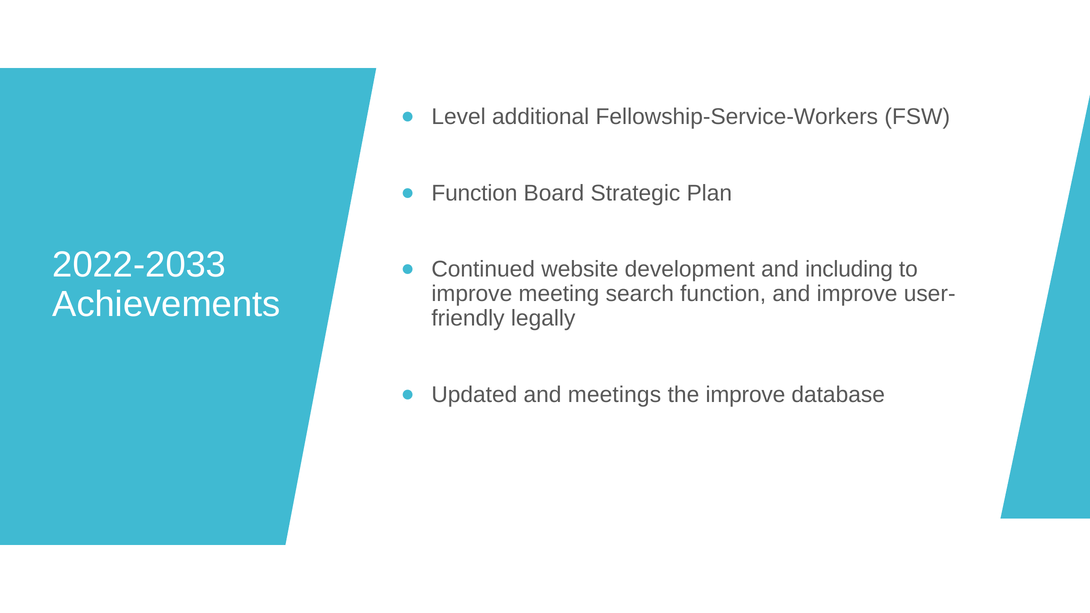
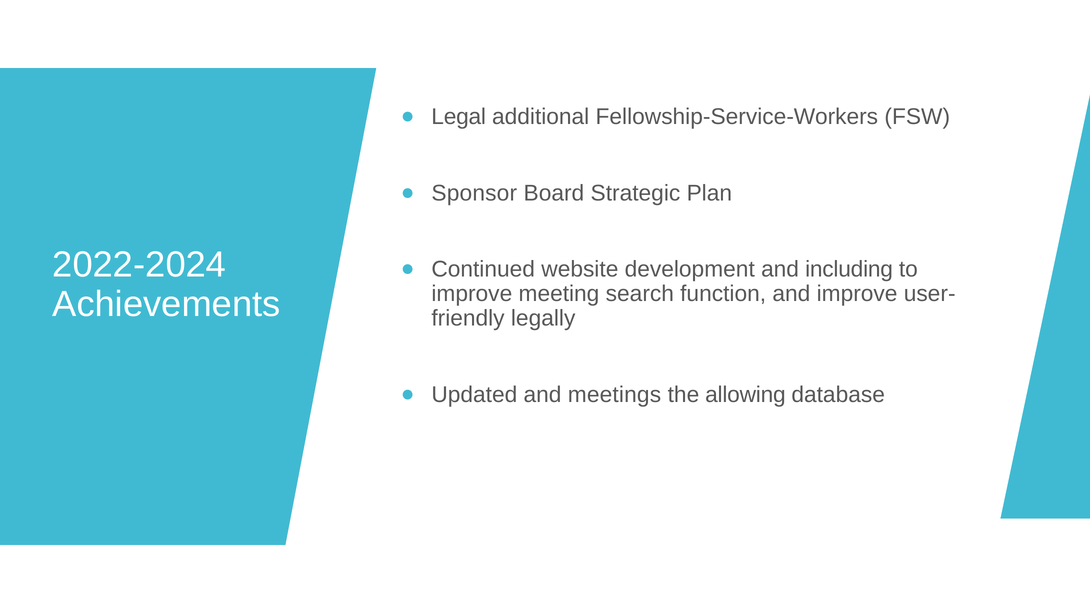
Level: Level -> Legal (459, 117)
Function: Function -> Sponsor (474, 193)
2022-2033: 2022-2033 -> 2022-2024 (139, 265)
the improve: improve -> allowing (745, 395)
